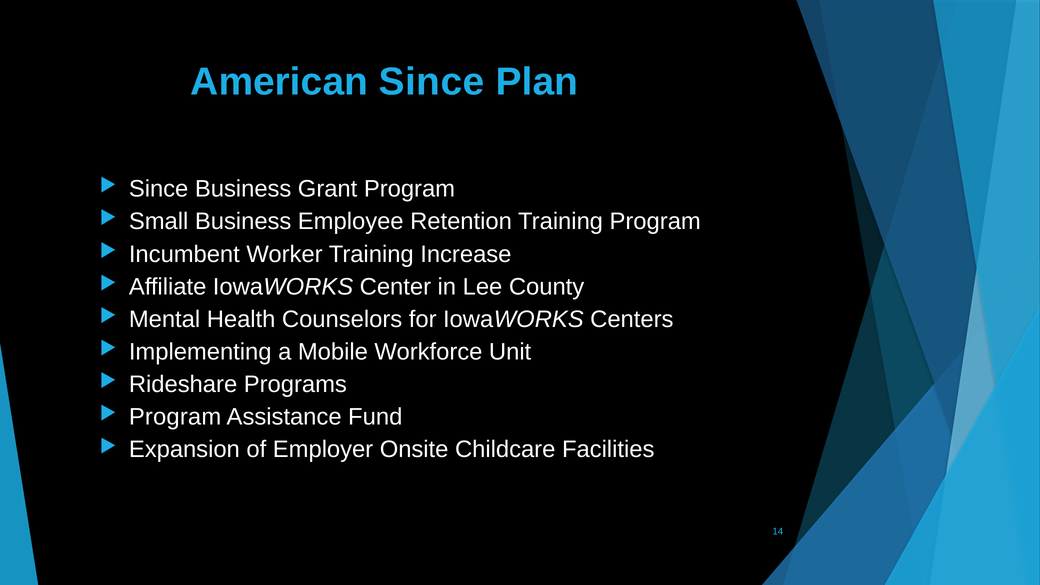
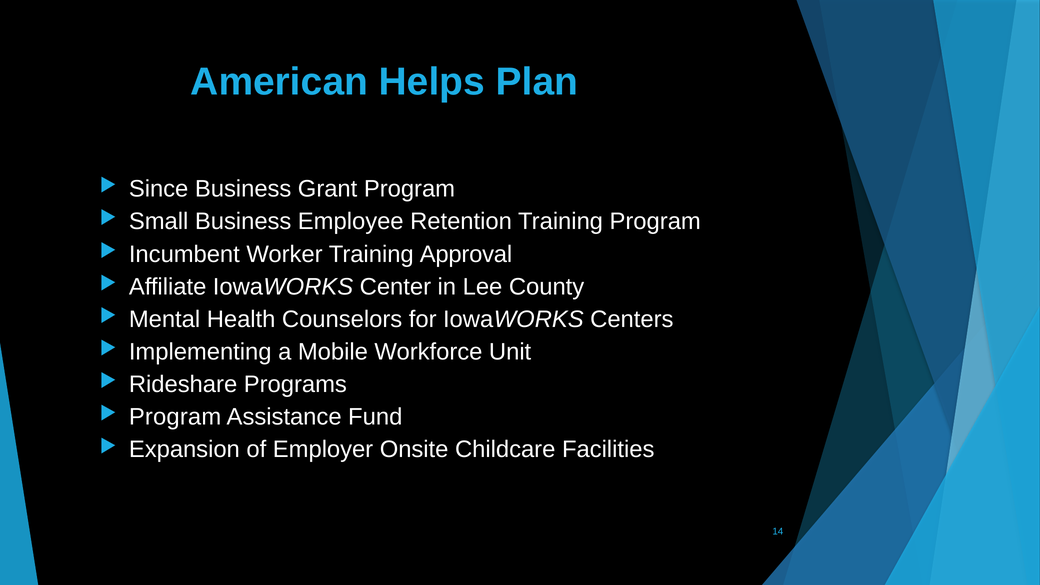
American Since: Since -> Helps (432, 82)
Increase: Increase -> Approval (466, 254)
